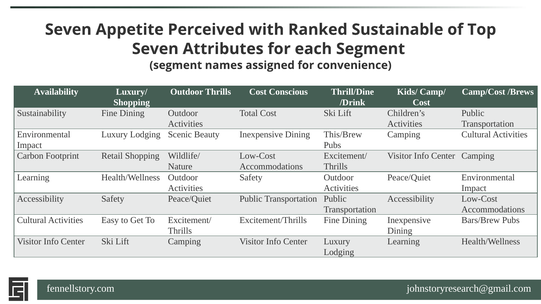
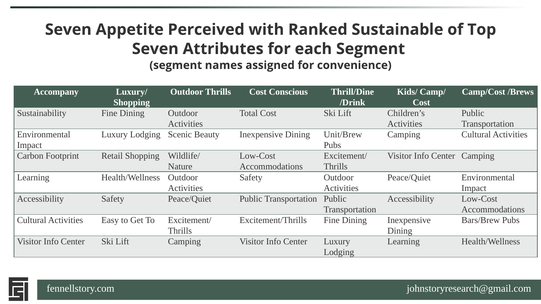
Availability: Availability -> Accompany (56, 92)
This/Brew: This/Brew -> Unit/Brew (343, 135)
